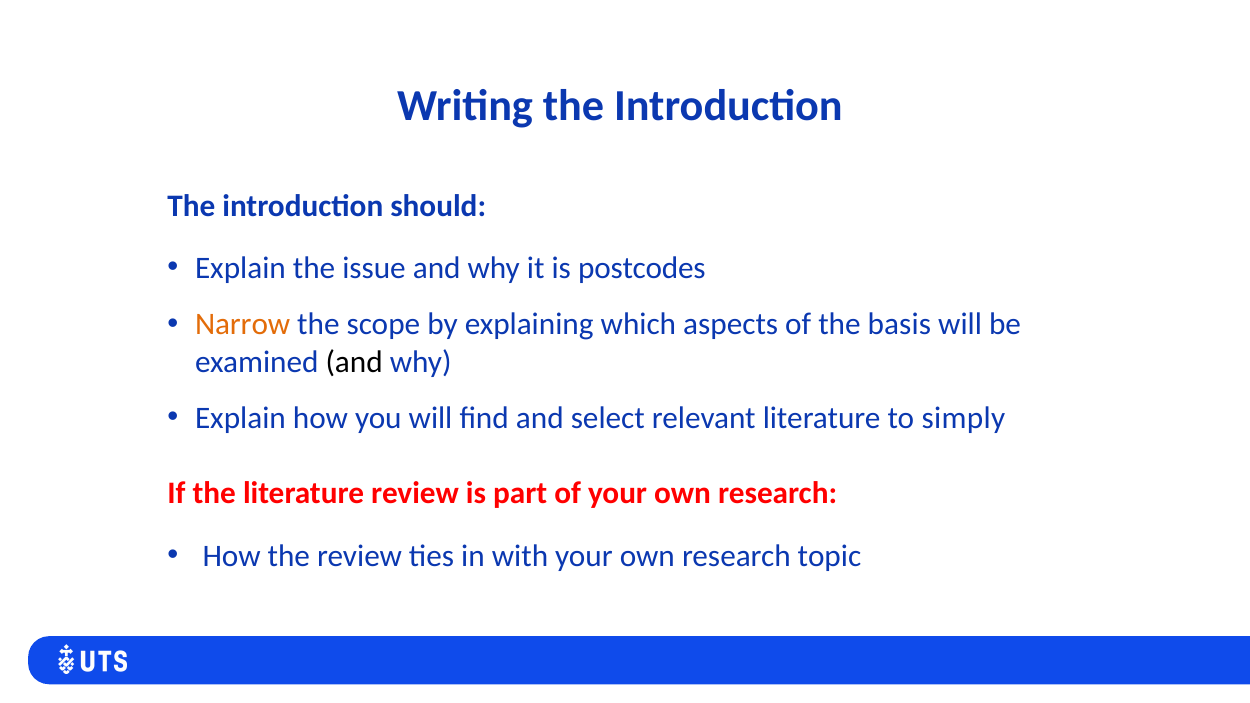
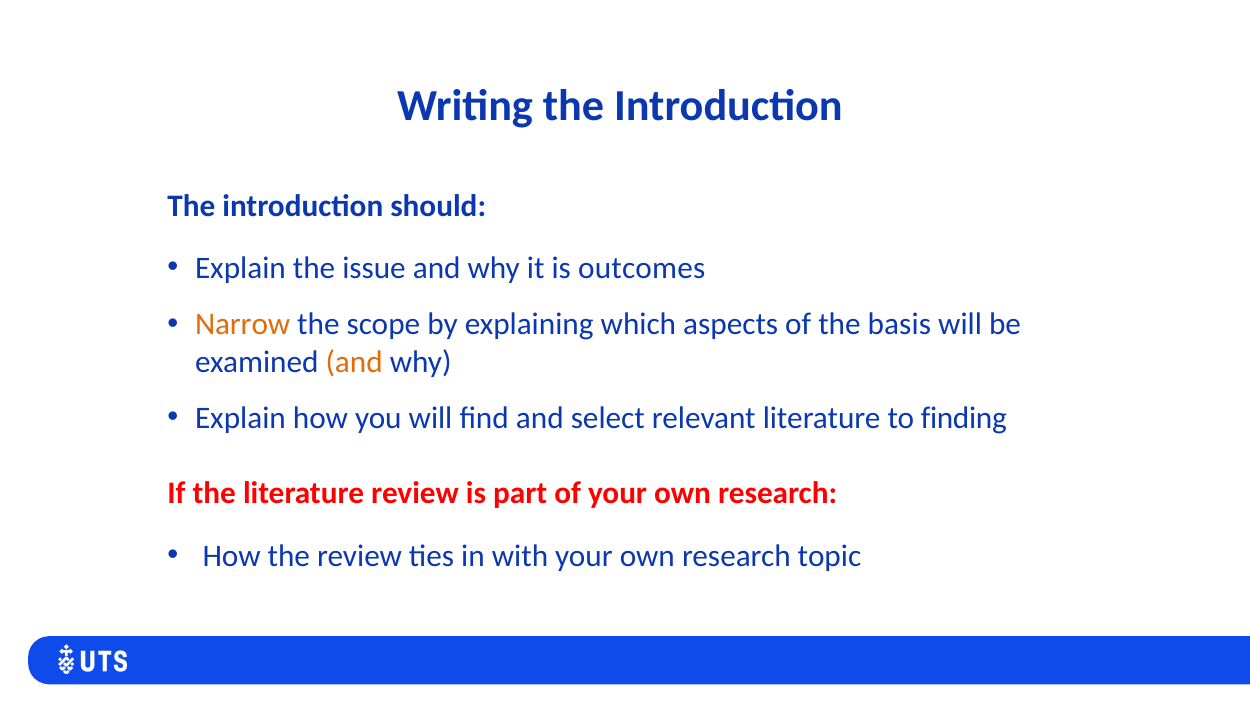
postcodes: postcodes -> outcomes (642, 268)
and colour: black -> orange (354, 362)
simply: simply -> finding (964, 418)
